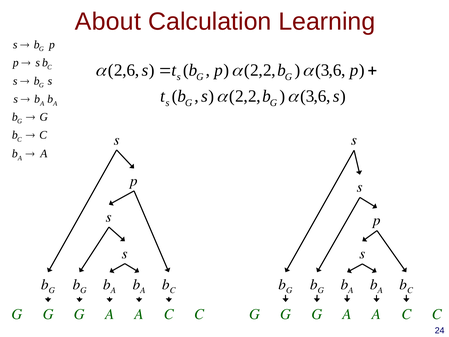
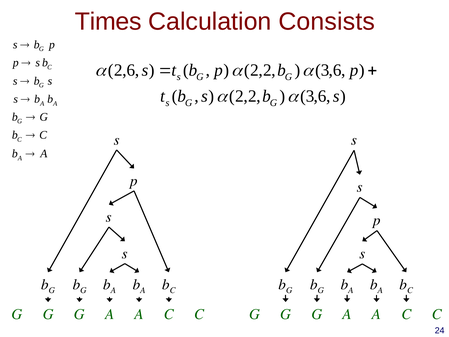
About: About -> Times (108, 22)
Learning: Learning -> Consists (327, 22)
